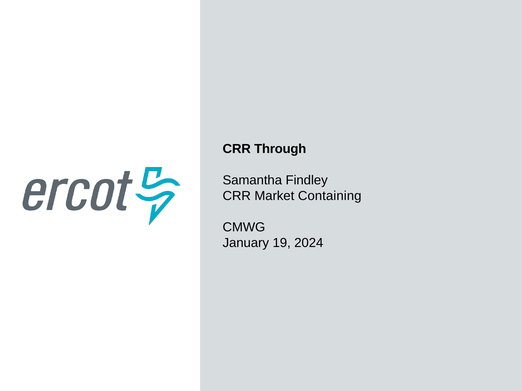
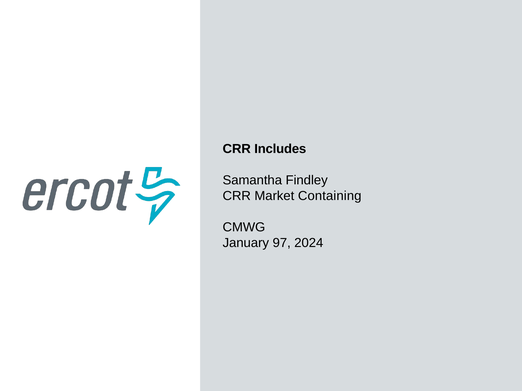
Through: Through -> Includes (280, 149)
19: 19 -> 97 (282, 243)
